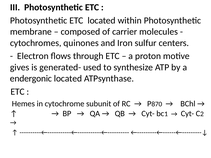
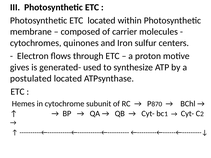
endergonic: endergonic -> postulated (31, 79)
